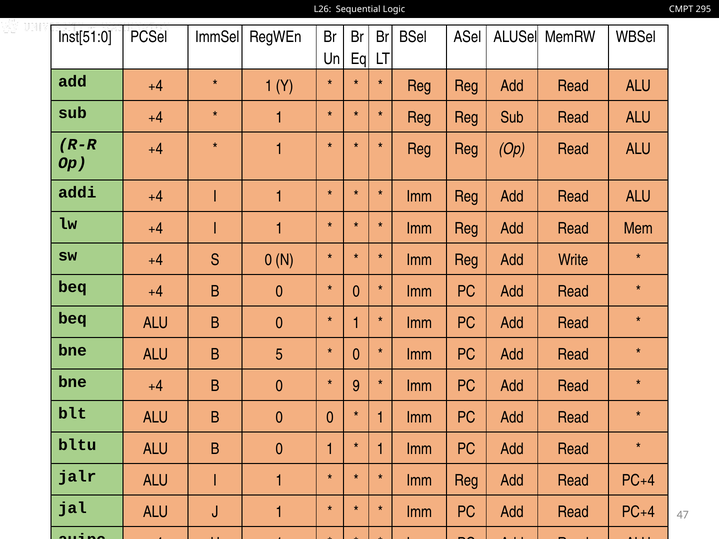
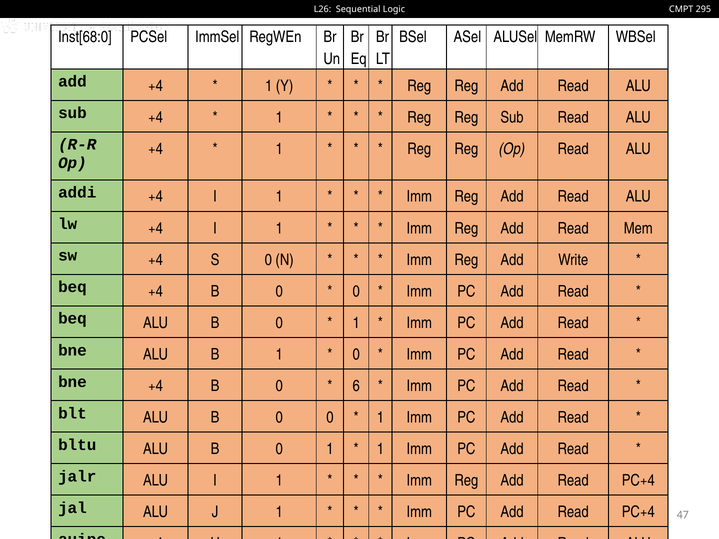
Inst[51:0: Inst[51:0 -> Inst[68:0 (85, 37)
B 5: 5 -> 1 (279, 354)
9: 9 -> 6 (356, 386)
